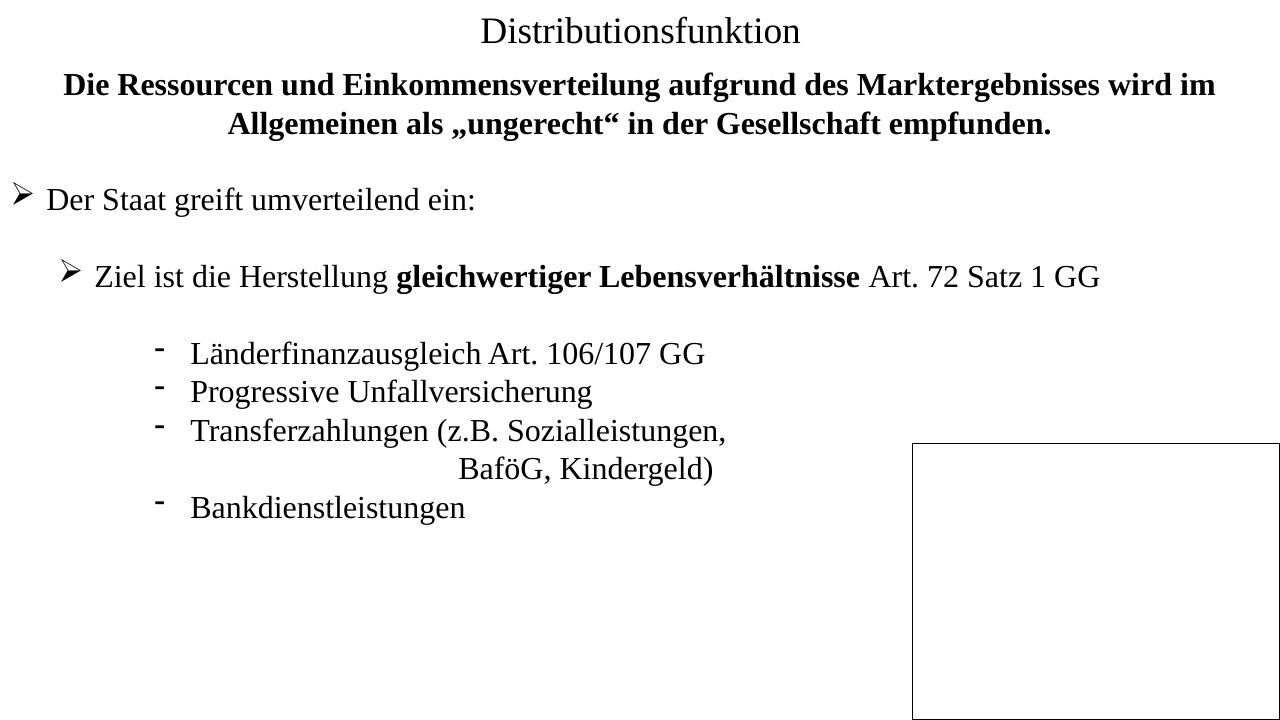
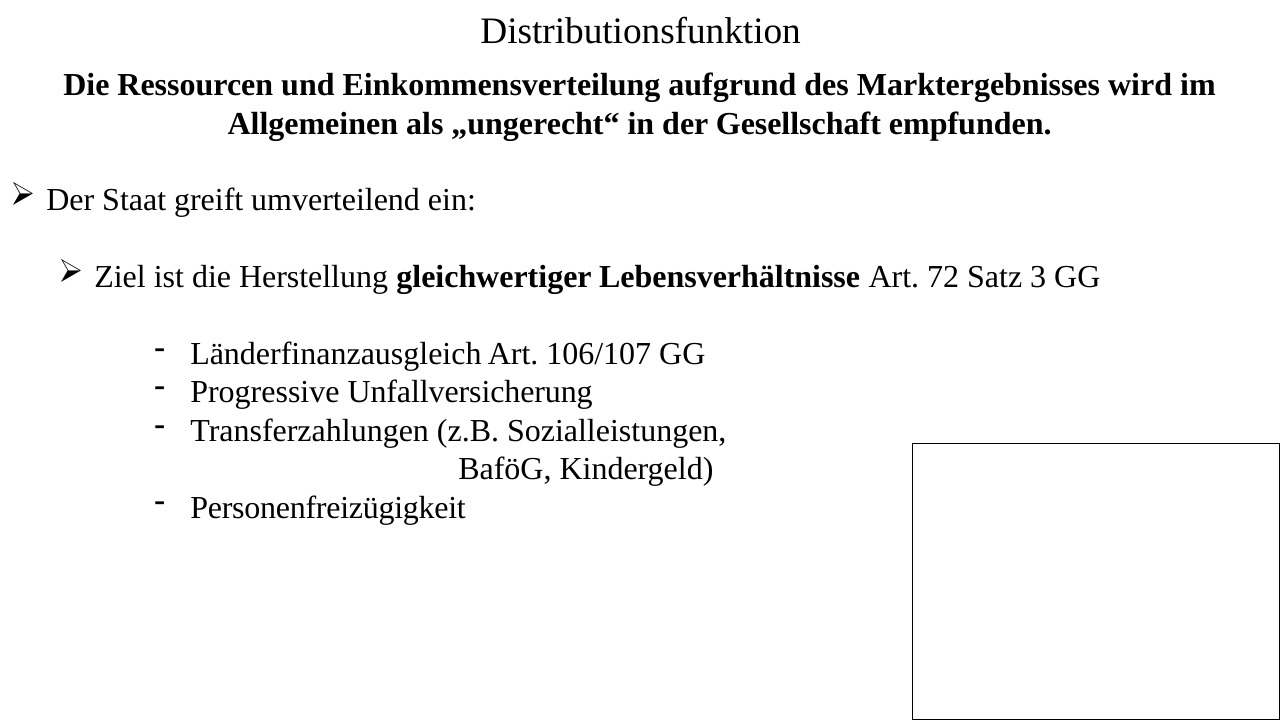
1: 1 -> 3 (1038, 277)
Bankdienstleistungen: Bankdienstleistungen -> Personenfreizügigkeit (328, 508)
